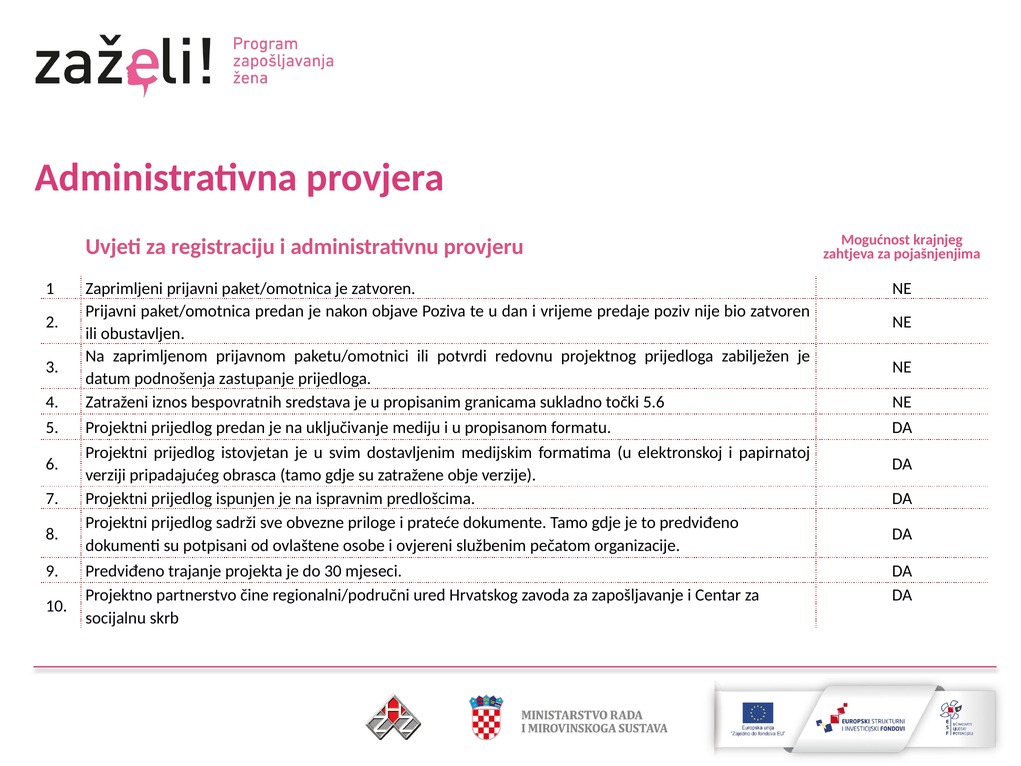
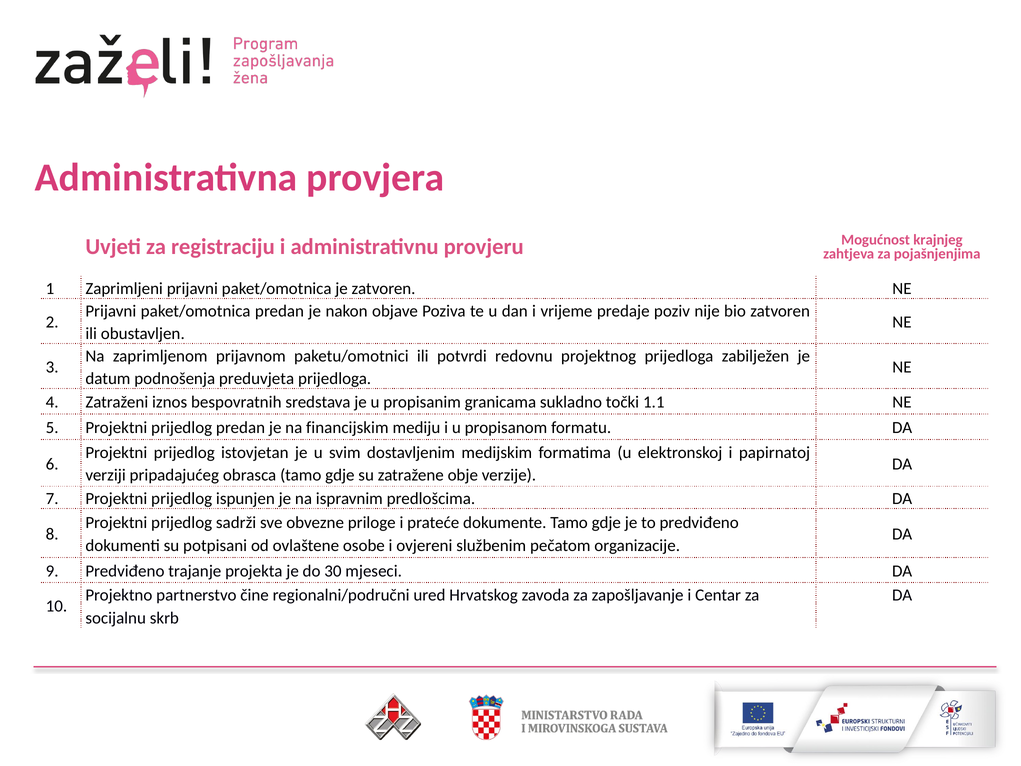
zastupanje: zastupanje -> preduvjeta (257, 379)
5.6: 5.6 -> 1.1 (654, 402)
uključivanje: uključivanje -> financijskim (347, 428)
